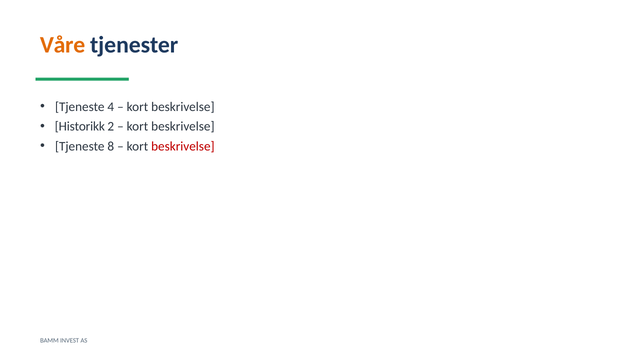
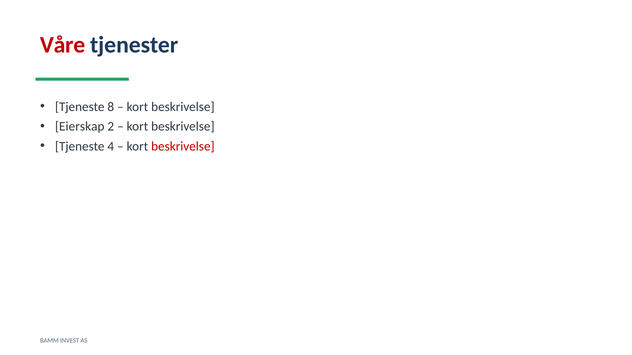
Våre colour: orange -> red (63, 45)
4: 4 -> 8 (111, 107)
Historikk: Historikk -> Eierskap (80, 127)
8: 8 -> 4 (111, 147)
